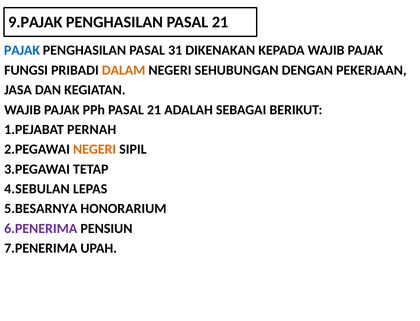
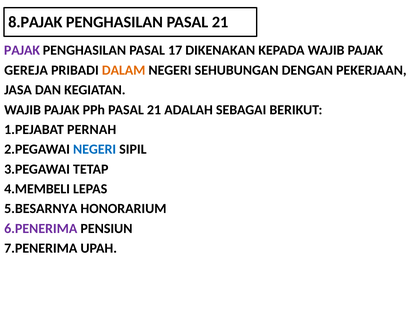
9.PAJAK: 9.PAJAK -> 8.PAJAK (35, 22)
PAJAK colour: blue -> purple (22, 50)
31: 31 -> 17 (175, 50)
FUNGSI: FUNGSI -> GEREJA (26, 70)
NEGERI colour: orange -> blue (95, 149)
4.SEBULAN: 4.SEBULAN -> 4.MEMBELI (37, 189)
